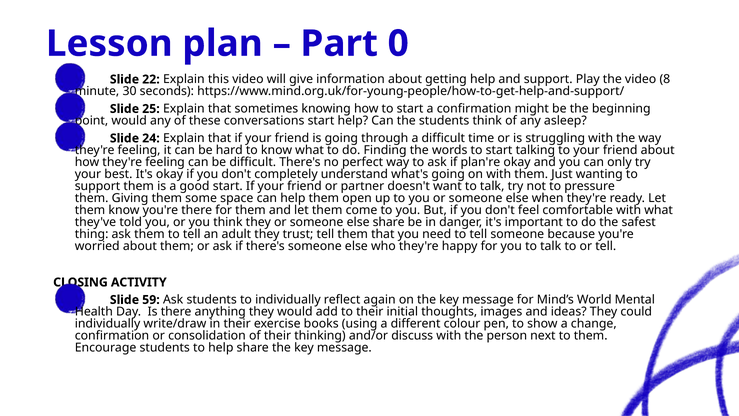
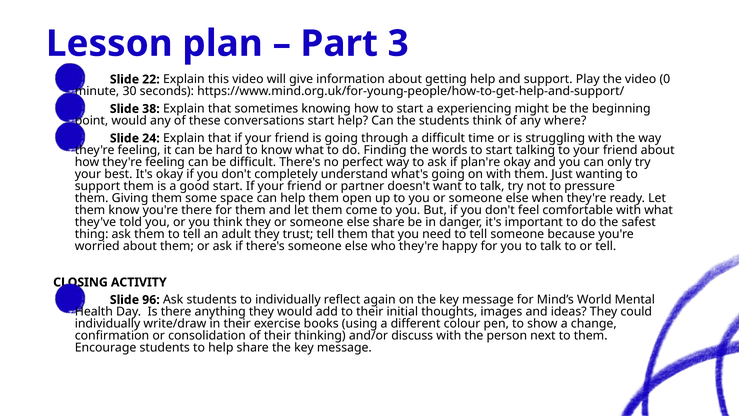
0: 0 -> 3 (398, 44)
8: 8 -> 0 (665, 79)
25: 25 -> 38 (151, 109)
a confirmation: confirmation -> experiencing (474, 109)
asleep: asleep -> where (565, 121)
59: 59 -> 96 (151, 300)
